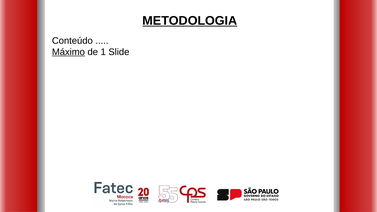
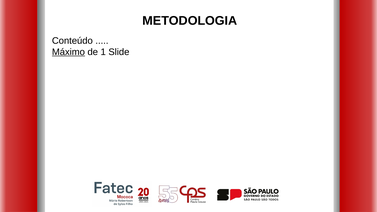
METODOLOGIA underline: present -> none (190, 21)
